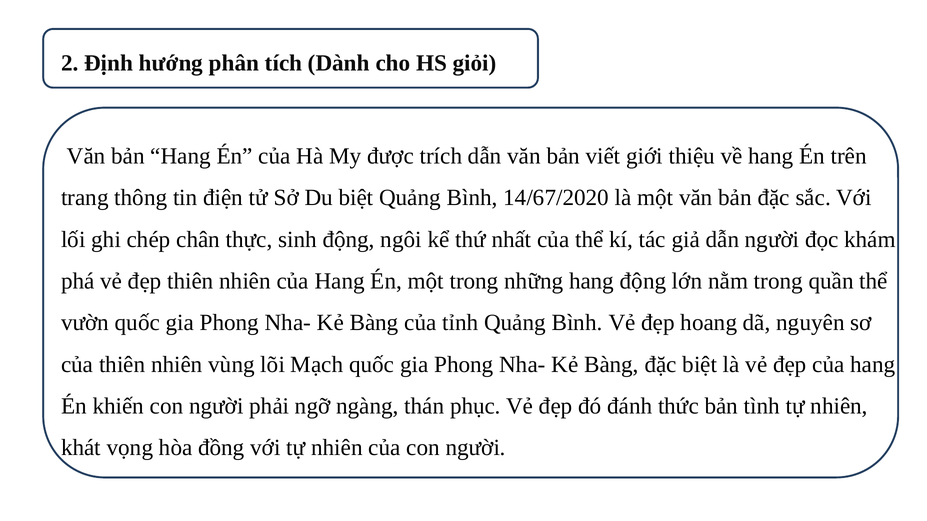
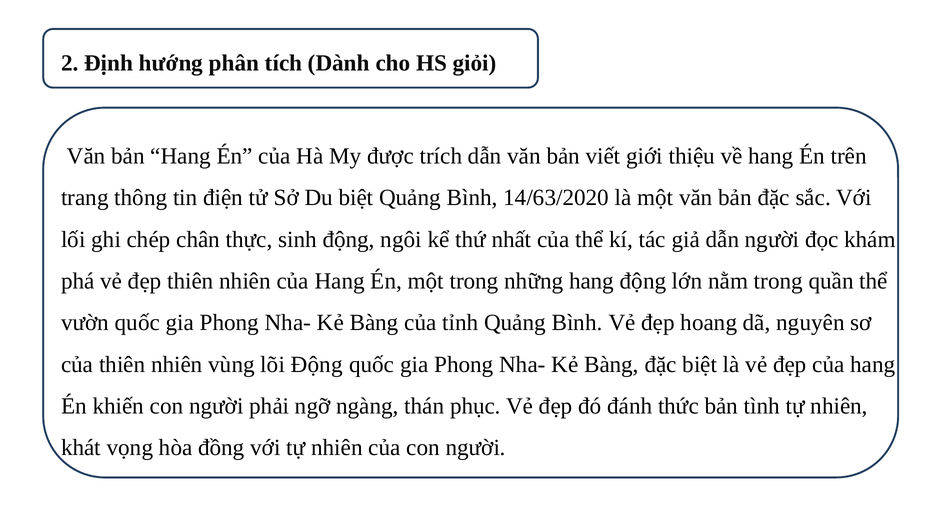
14/67/2020: 14/67/2020 -> 14/63/2020 (556, 198)
lõi Mạch: Mạch -> Động (317, 365)
